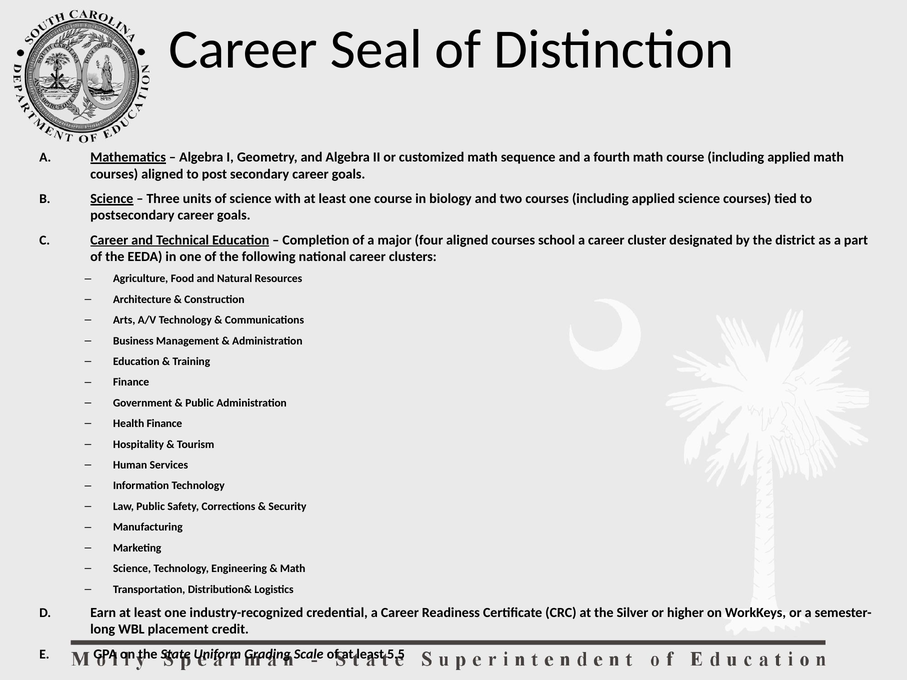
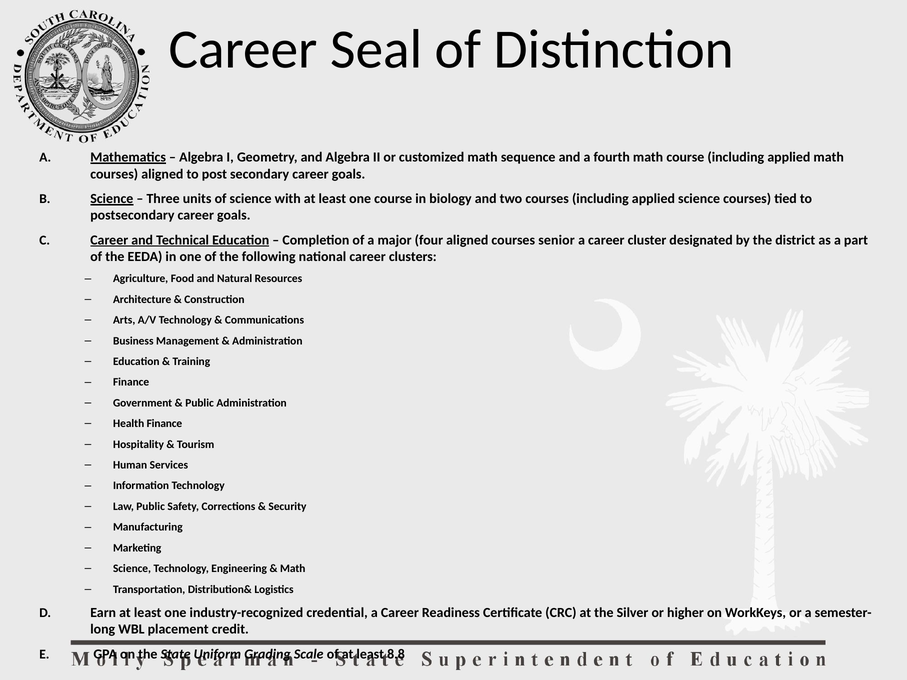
school: school -> senior (557, 240)
5.5: 5.5 -> 8.8 (396, 654)
